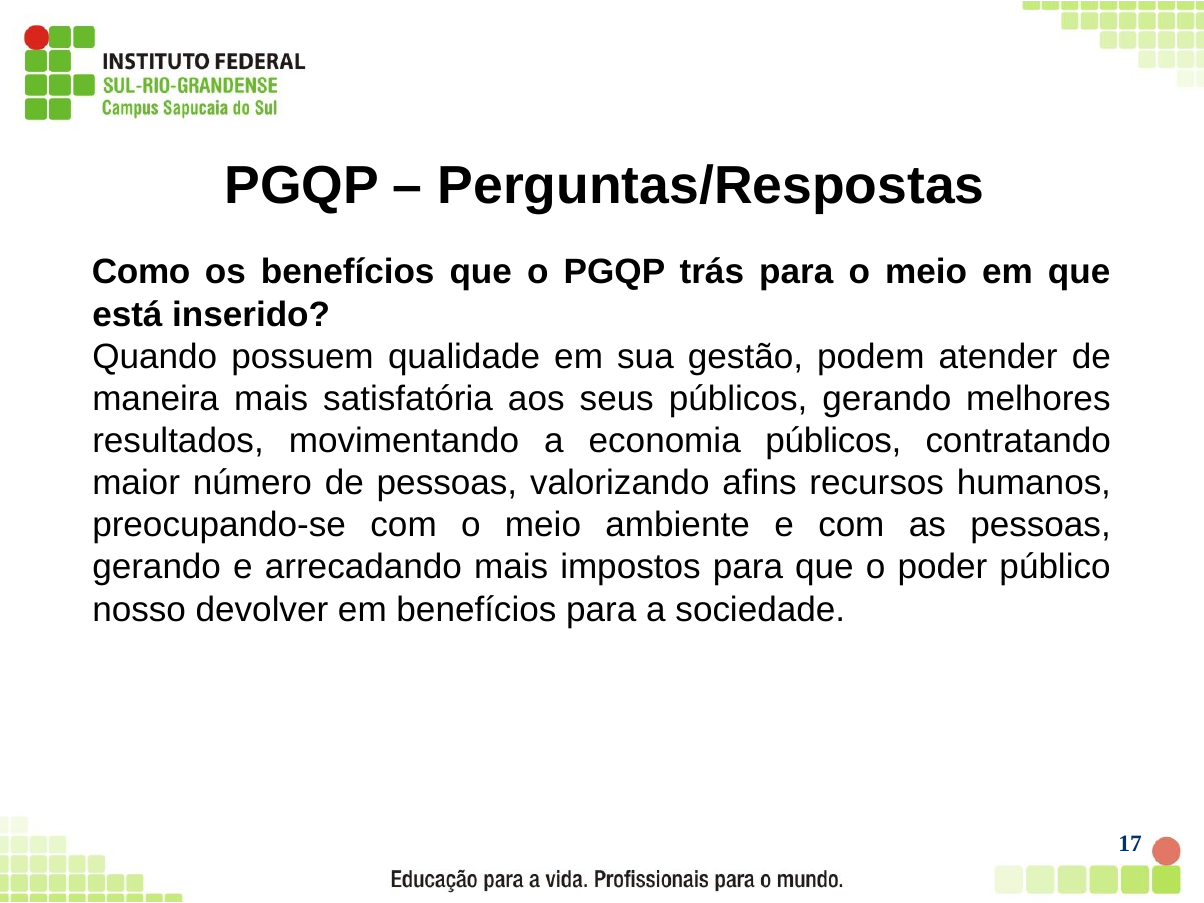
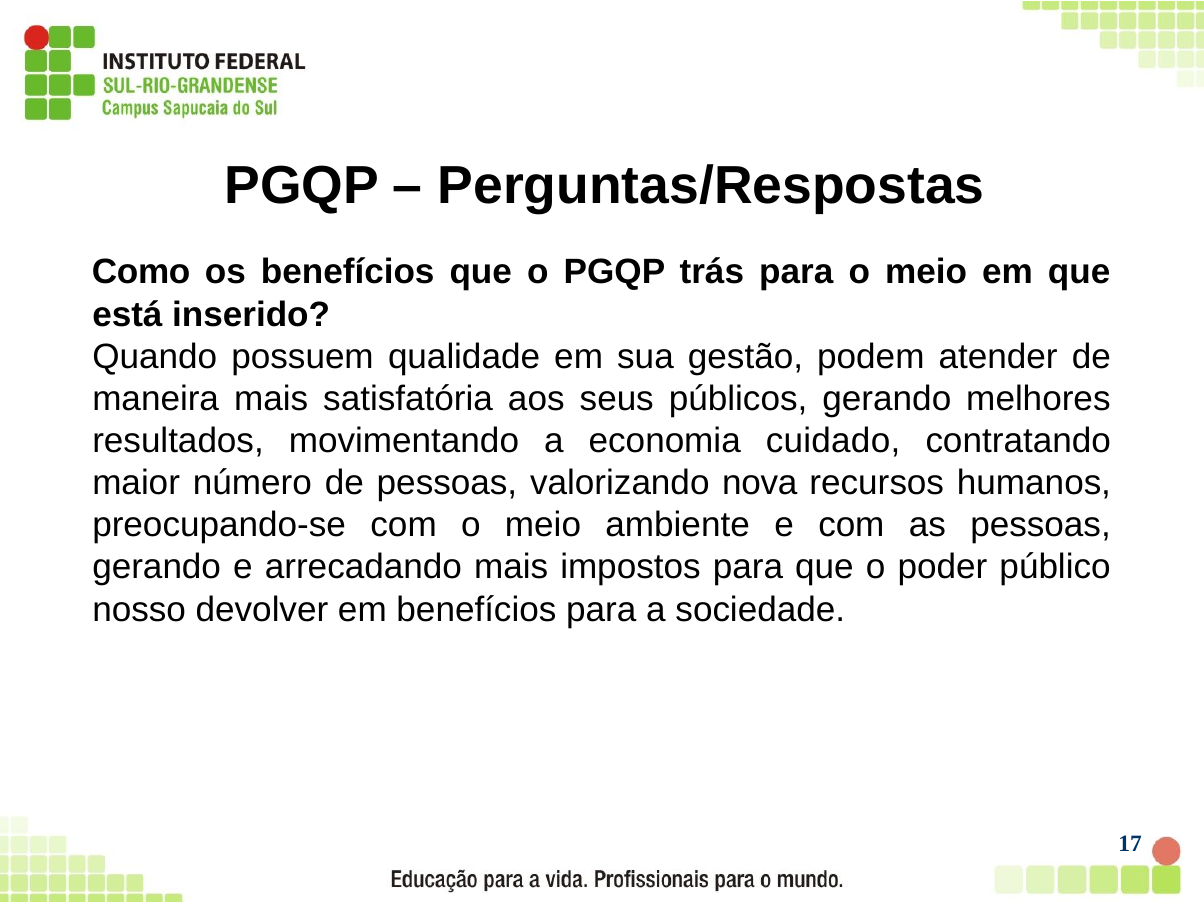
economia públicos: públicos -> cuidado (833, 441)
afins: afins -> nova (760, 483)
